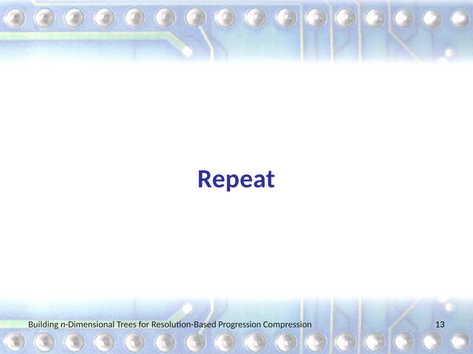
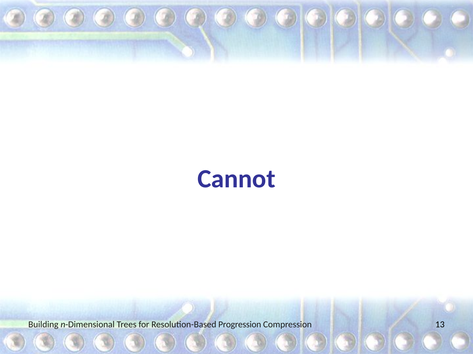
Repeat: Repeat -> Cannot (236, 179)
